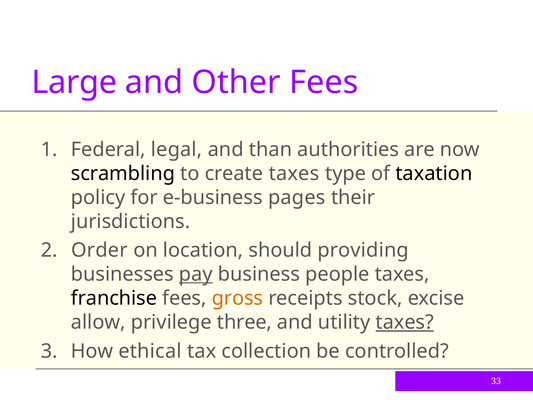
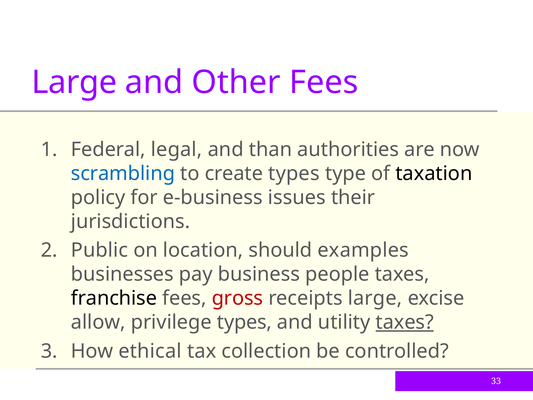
scrambling colour: black -> blue (123, 173)
create taxes: taxes -> types (294, 173)
pages: pages -> issues (297, 197)
Order: Order -> Public (99, 250)
providing: providing -> examples (363, 250)
pay underline: present -> none (196, 274)
gross colour: orange -> red (238, 298)
receipts stock: stock -> large (375, 298)
privilege three: three -> types (244, 322)
